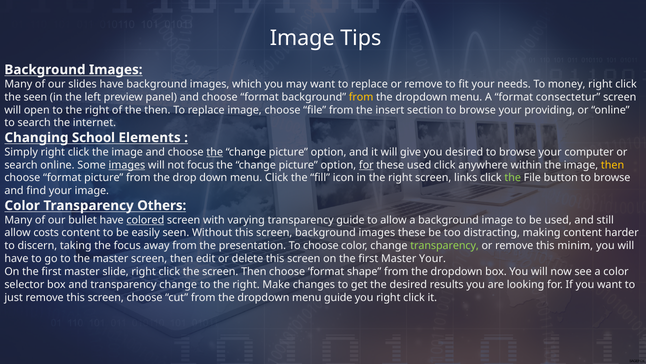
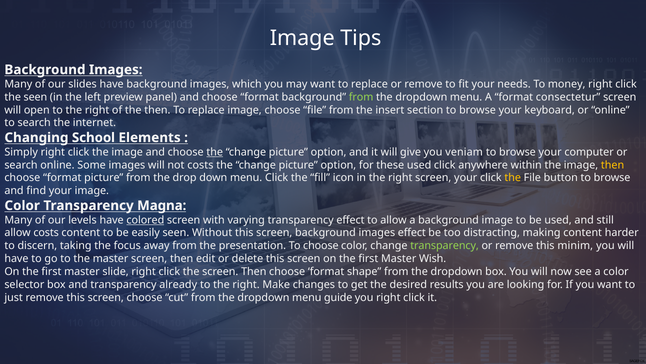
from colour: yellow -> light green (361, 97)
providing: providing -> keyboard (550, 110)
you desired: desired -> veniam (464, 152)
images underline: present -> none (127, 165)
not focus: focus -> costs (200, 165)
for underline: present -> none (366, 165)
screen links: links -> your (466, 178)
the colour: light green -> yellow (513, 178)
Others: Others -> Magna (162, 205)
bullet: bullet -> levels (82, 220)
transparency guide: guide -> effect (350, 220)
images these: these -> effect (412, 232)
Master Your: Your -> Wish (433, 258)
transparency change: change -> already (178, 284)
